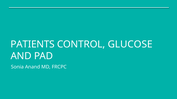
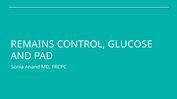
PATIENTS: PATIENTS -> REMAINS (32, 45)
